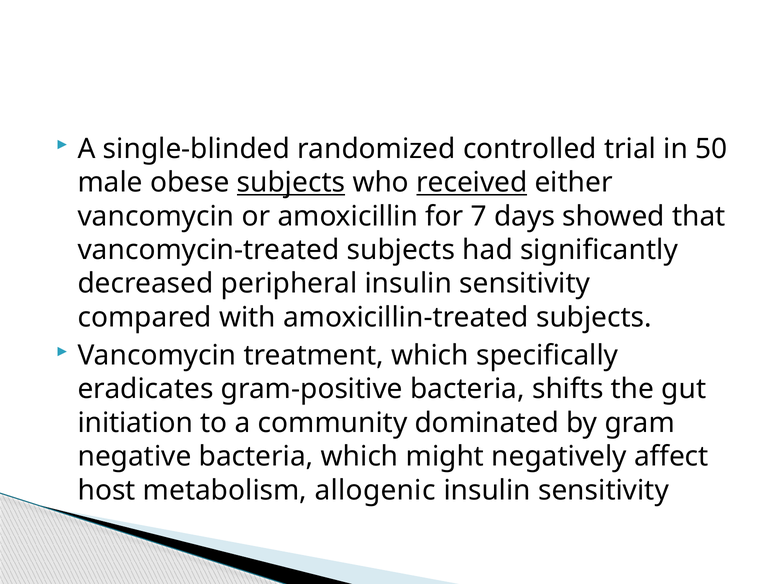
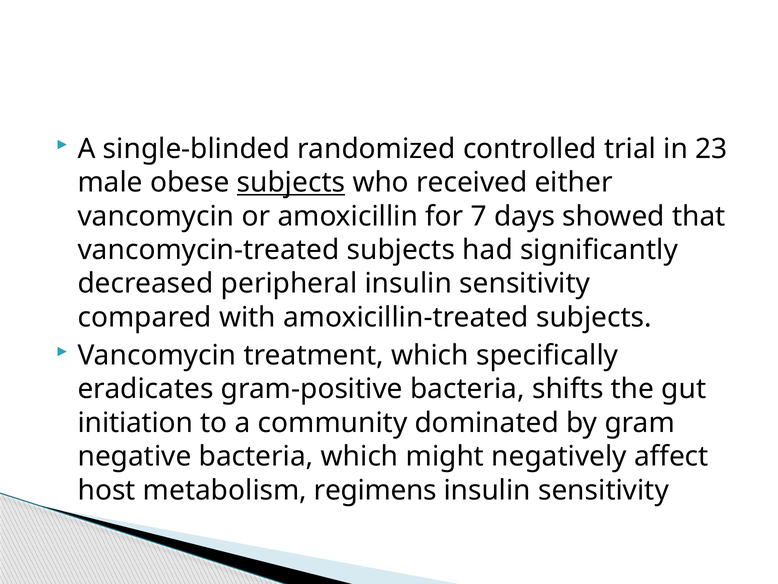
50: 50 -> 23 (711, 149)
received underline: present -> none (472, 182)
allogenic: allogenic -> regimens (375, 490)
